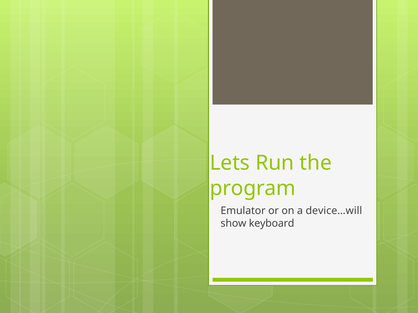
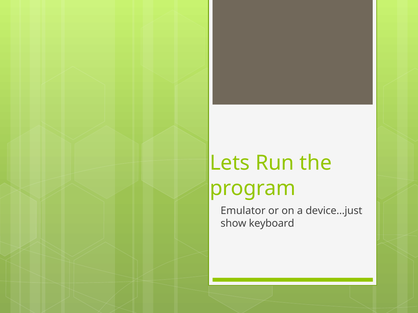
device…will: device…will -> device…just (334, 211)
